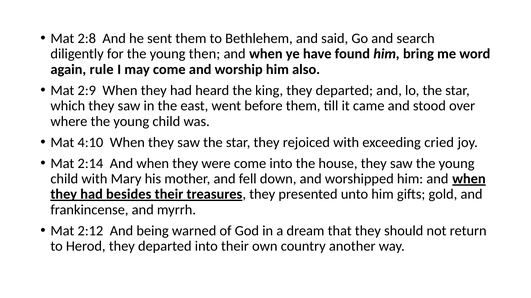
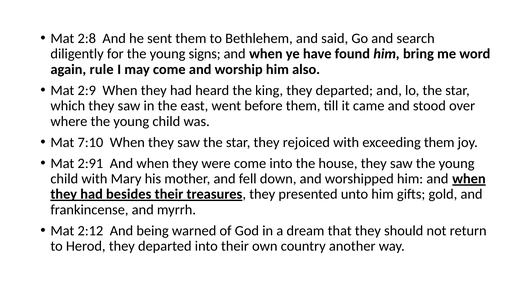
then: then -> signs (205, 54)
4:10: 4:10 -> 7:10 (90, 143)
exceeding cried: cried -> them (439, 143)
2:14: 2:14 -> 2:91 (90, 164)
